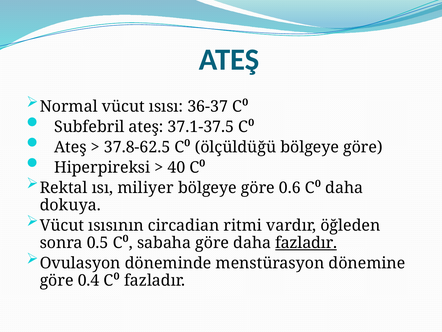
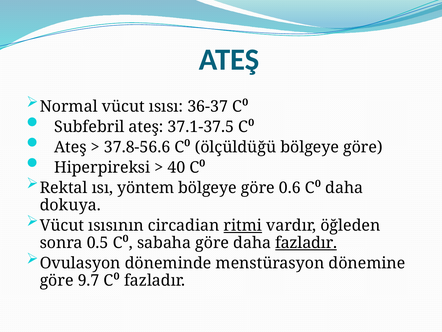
37.8-62.5: 37.8-62.5 -> 37.8-56.6 (137, 147)
miliyer: miliyer -> yöntem (146, 188)
ritmi underline: none -> present (243, 225)
0.4: 0.4 -> 9.7 (89, 280)
